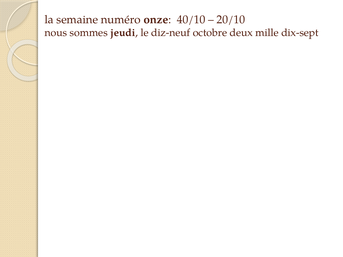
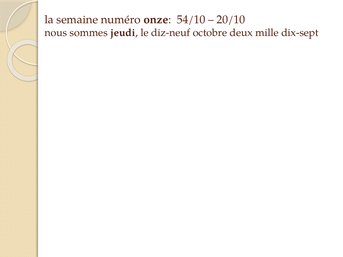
40/10: 40/10 -> 54/10 (191, 20)
